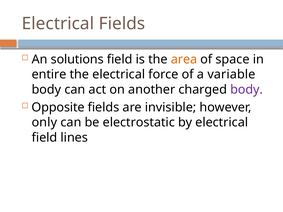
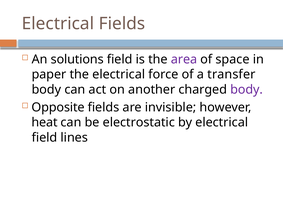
area colour: orange -> purple (184, 59)
entire: entire -> paper (49, 74)
variable: variable -> transfer (231, 74)
only: only -> heat (44, 123)
